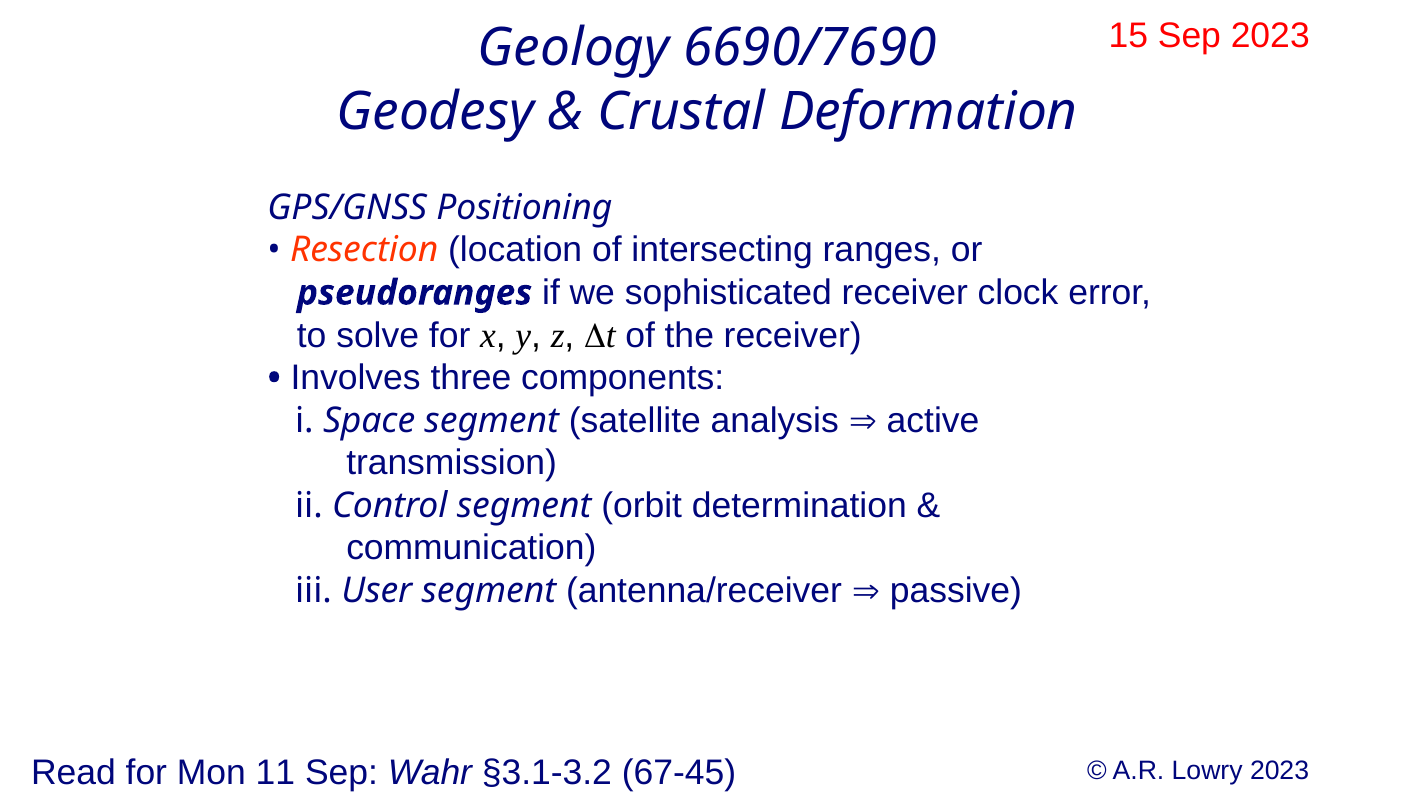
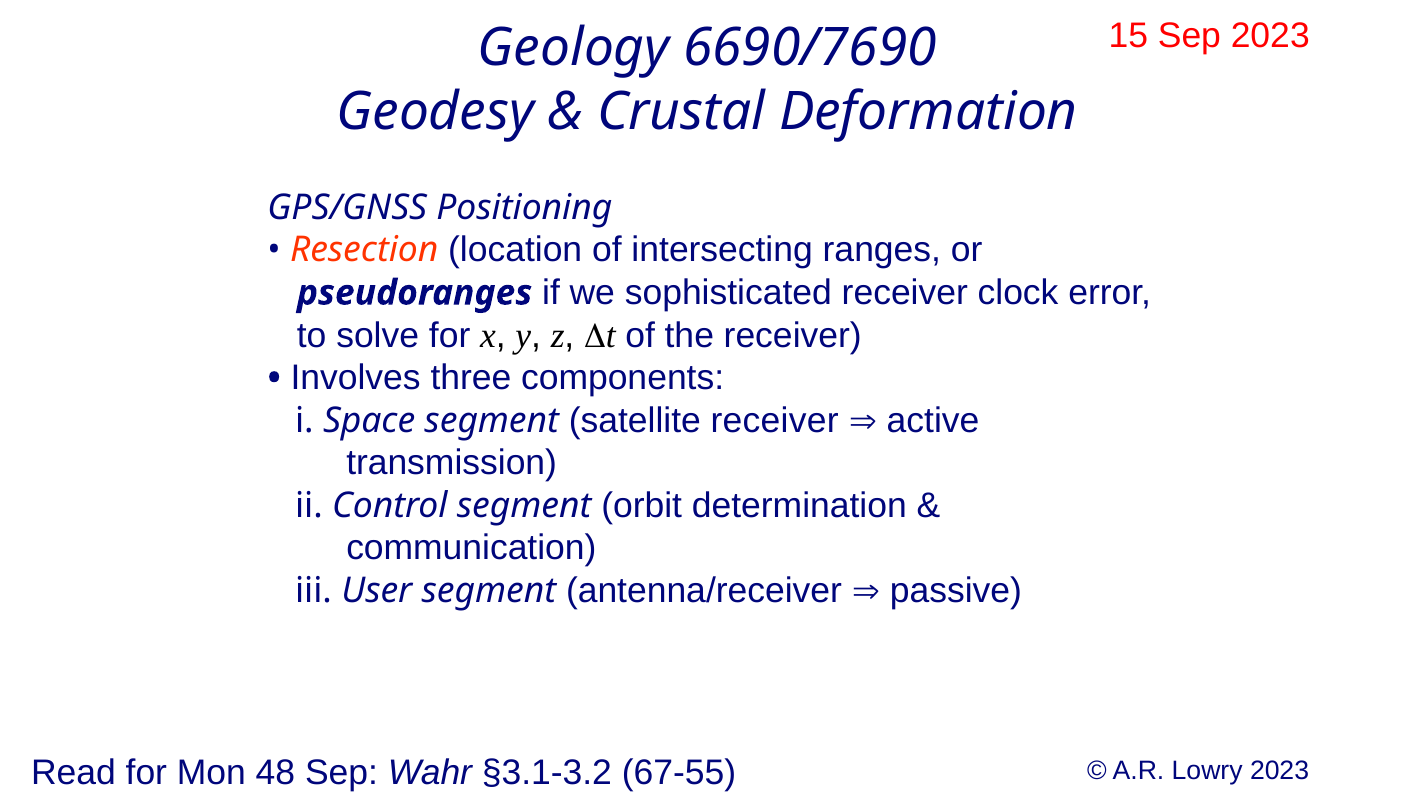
satellite analysis: analysis -> receiver (775, 421)
11: 11 -> 48 (275, 773)
67-45: 67-45 -> 67-55 (679, 773)
